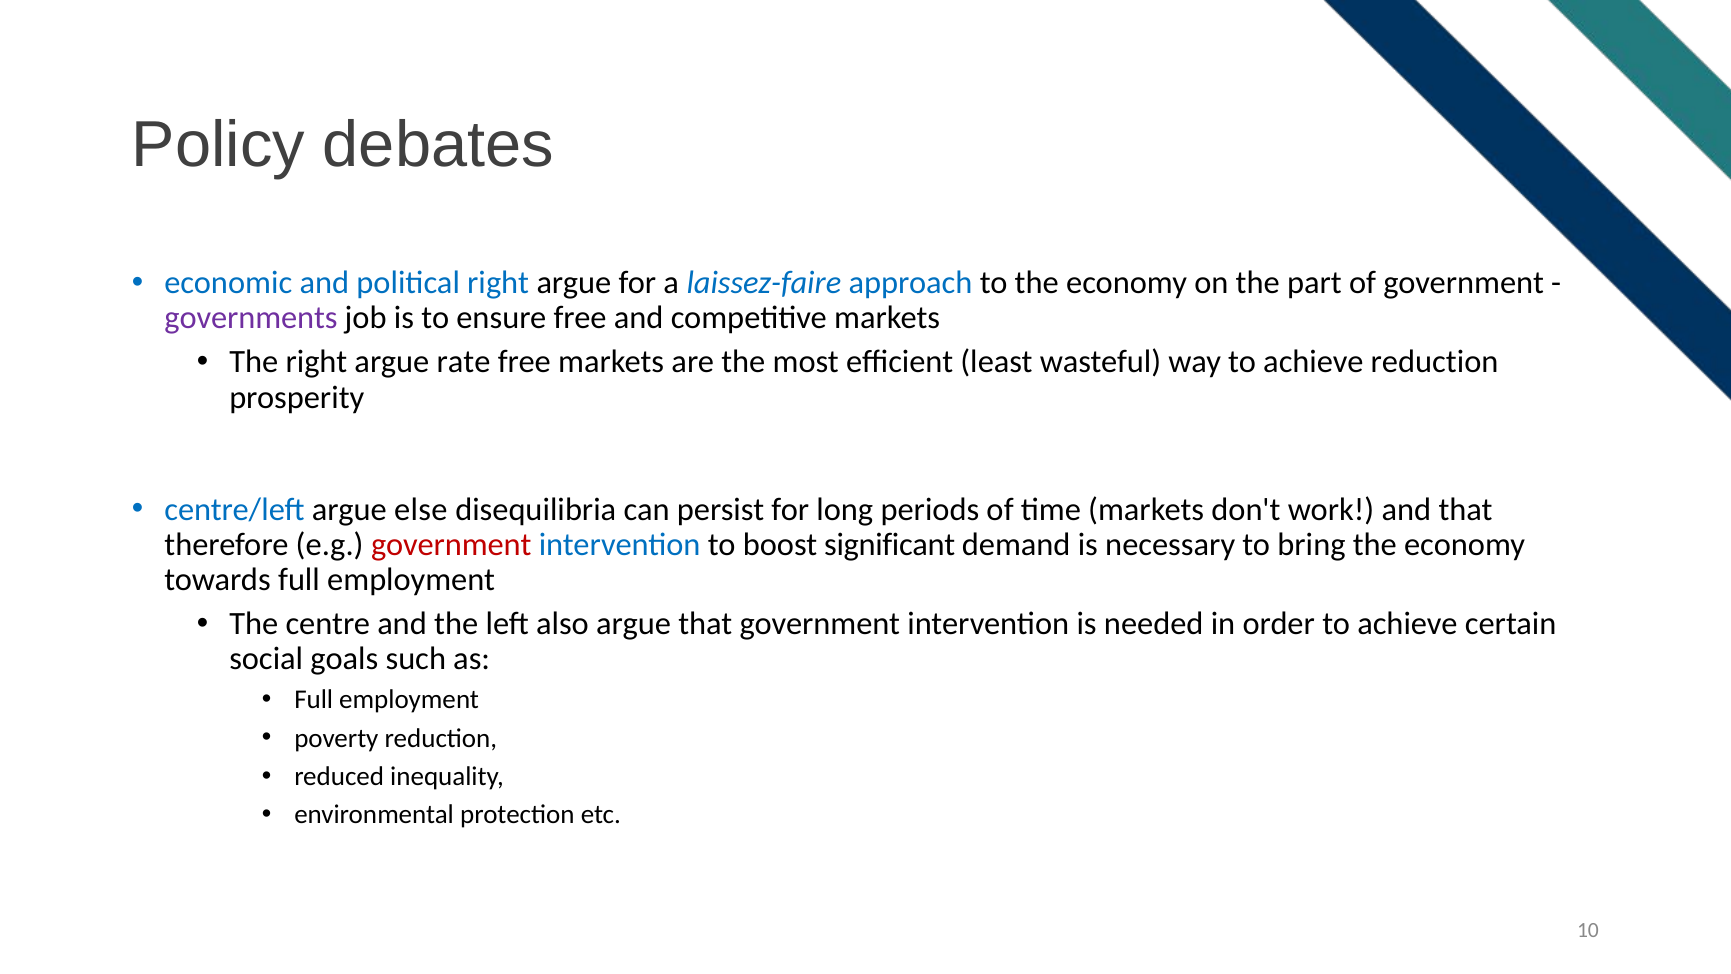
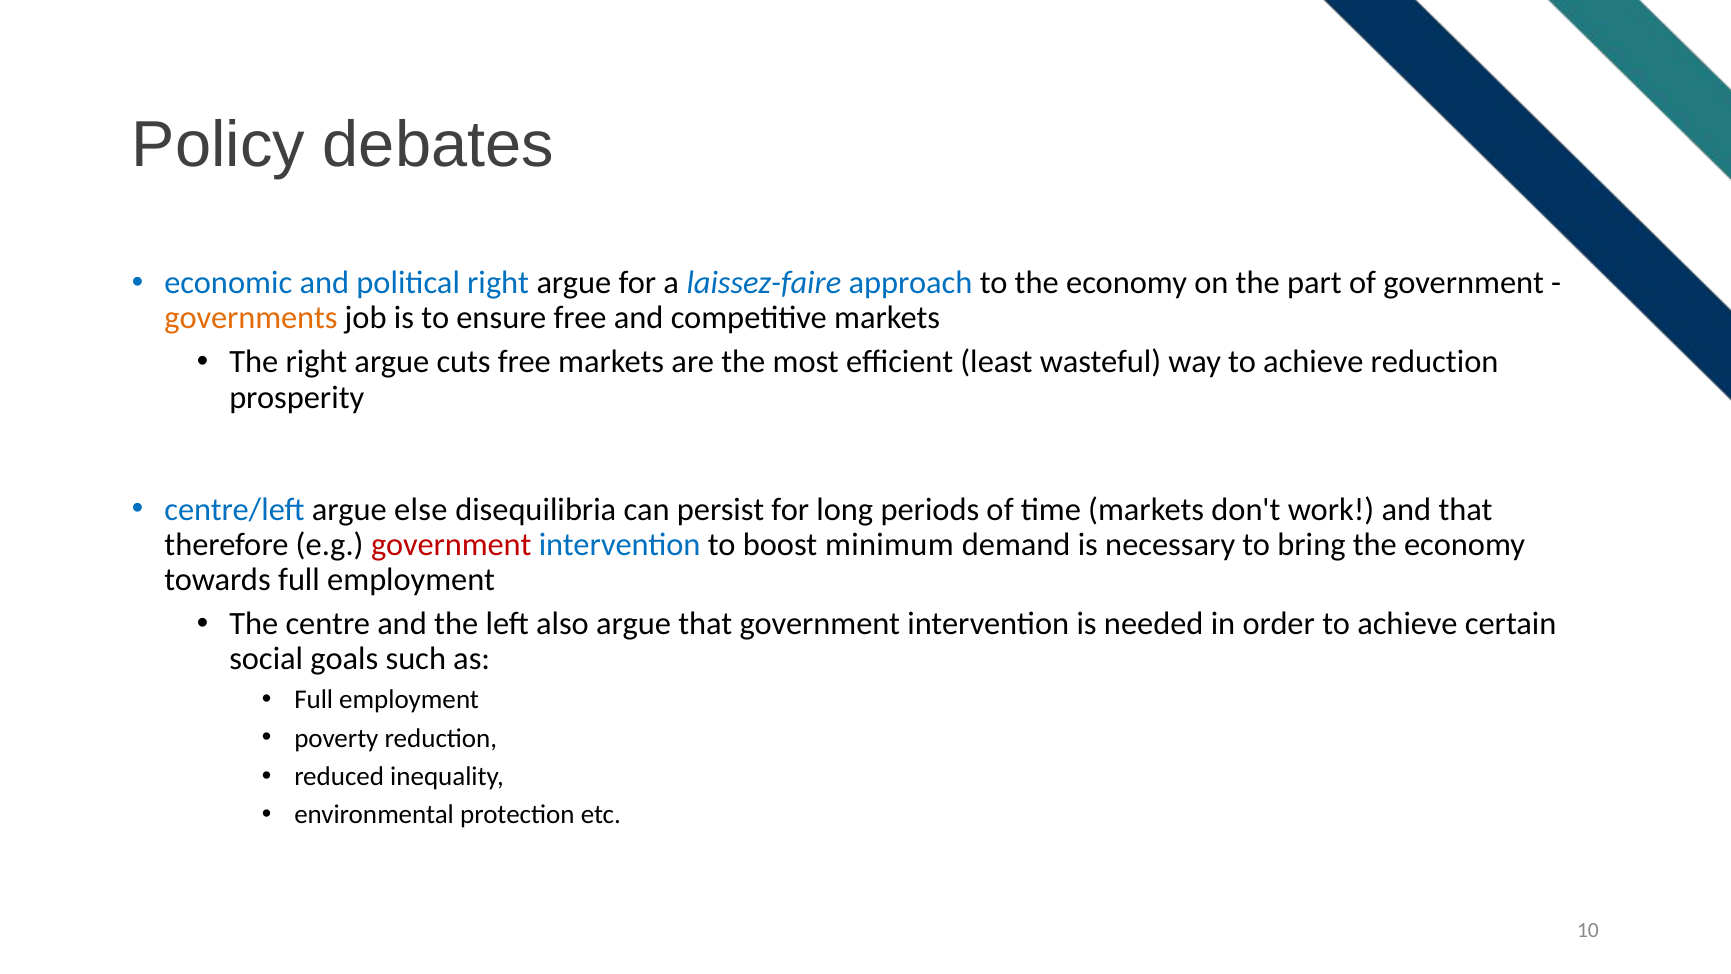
governments colour: purple -> orange (251, 318)
rate: rate -> cuts (464, 362)
significant: significant -> minimum (889, 544)
